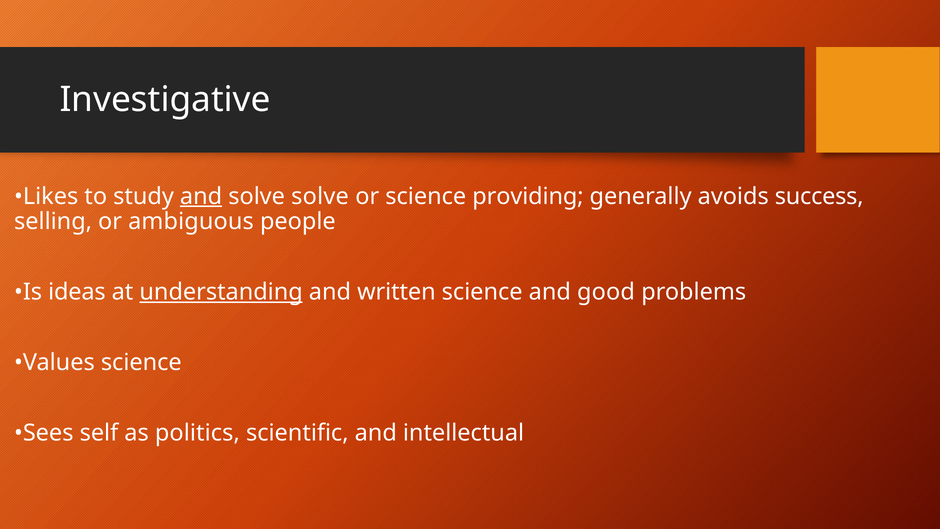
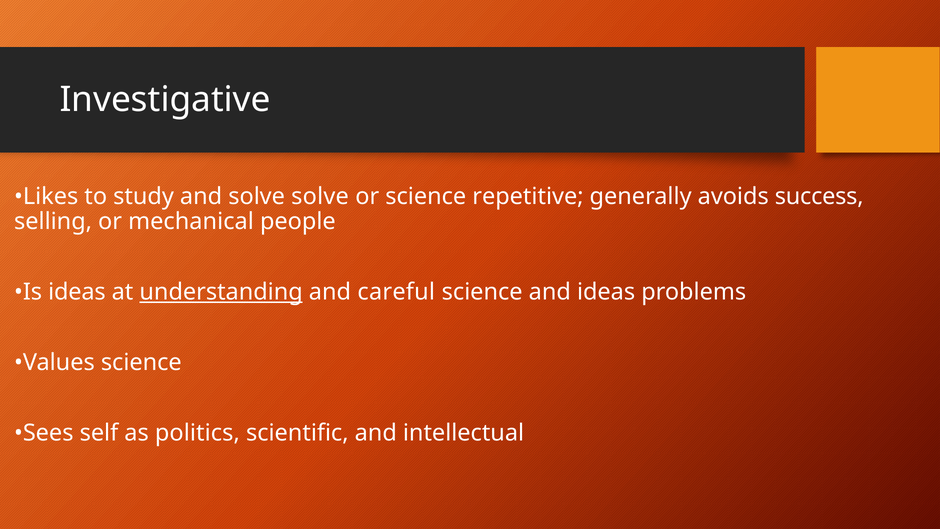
and underline: present -> none (201, 196)
providing: providing -> repetitive (528, 196)
ambiguous: ambiguous -> mechanical (191, 222)
written: written -> careful (396, 292)
and good: good -> ideas (606, 292)
